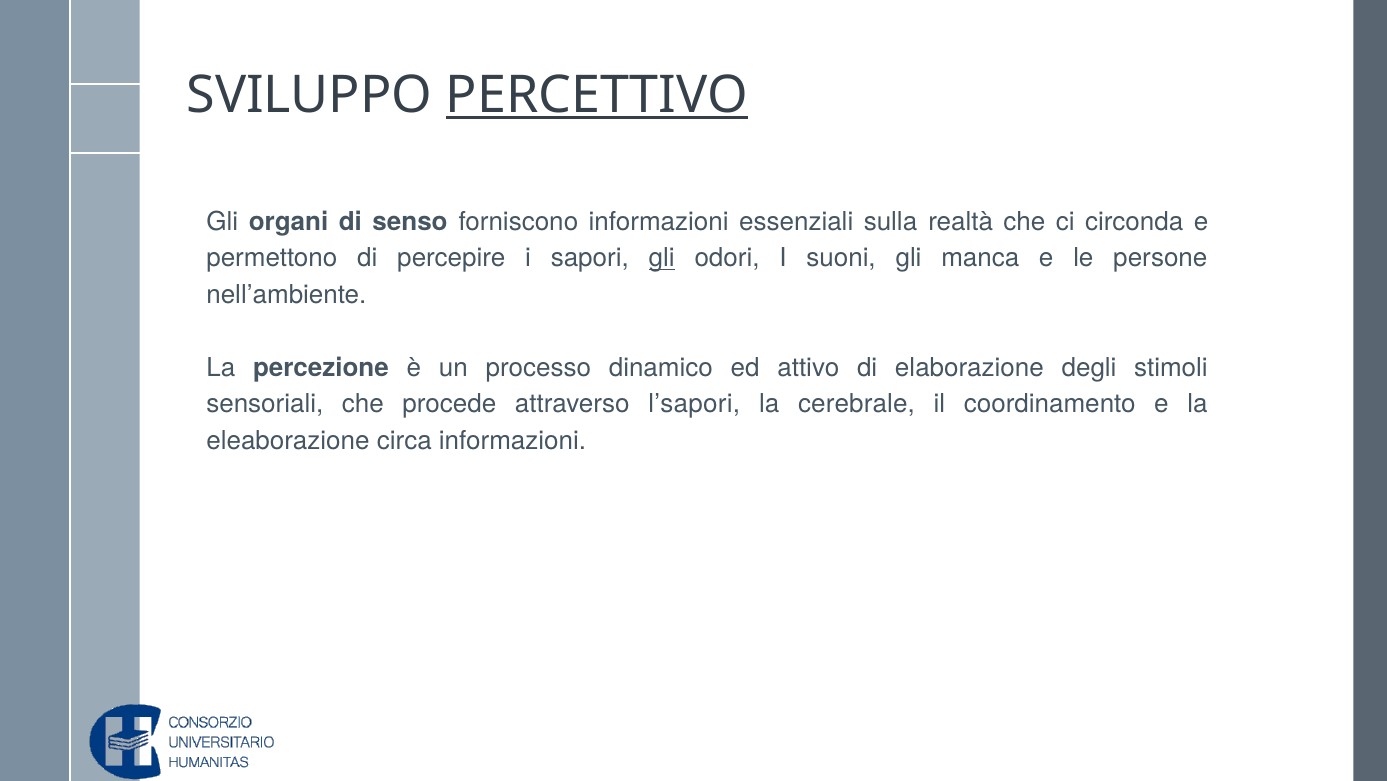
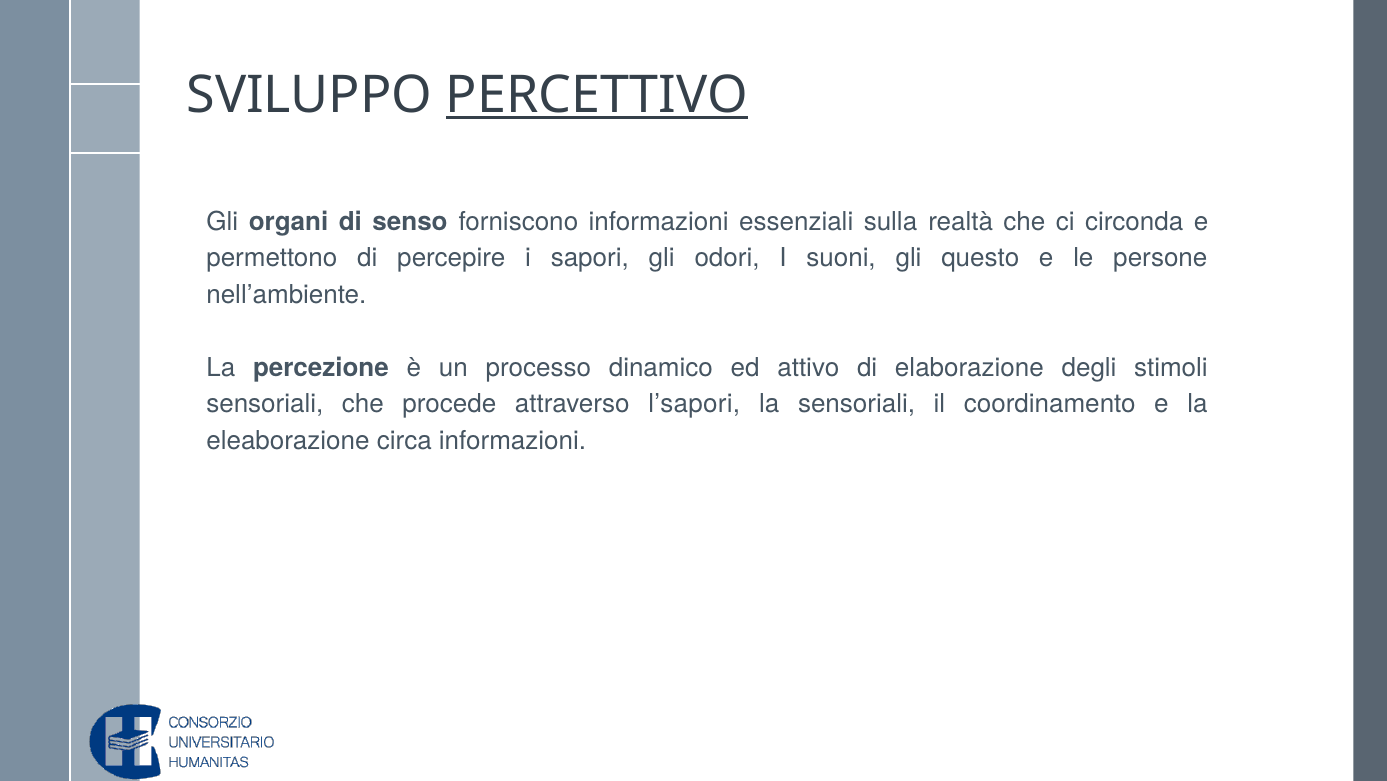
gli underline: present -> none (662, 258)
manca: manca -> questo (980, 258)
la cerebrale: cerebrale -> sensoriali (857, 404)
